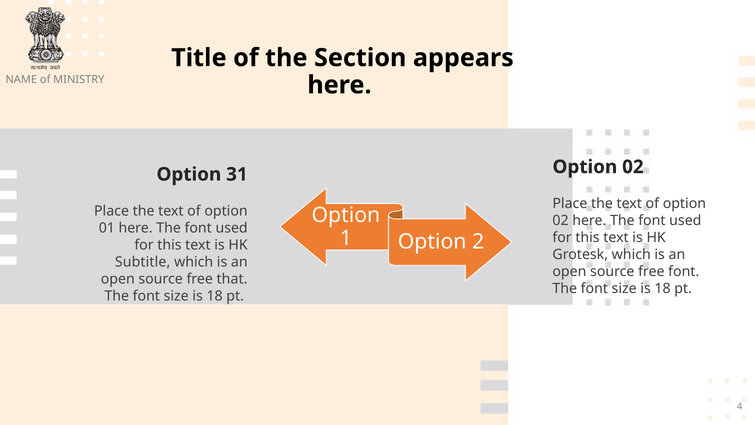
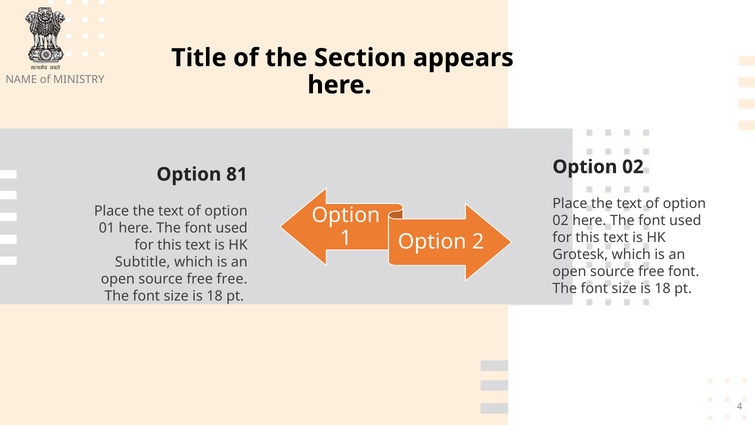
31: 31 -> 81 (237, 174)
free that: that -> free (232, 279)
